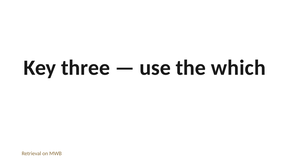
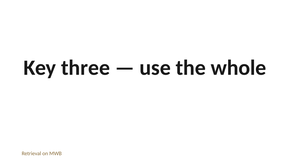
which: which -> whole (238, 68)
